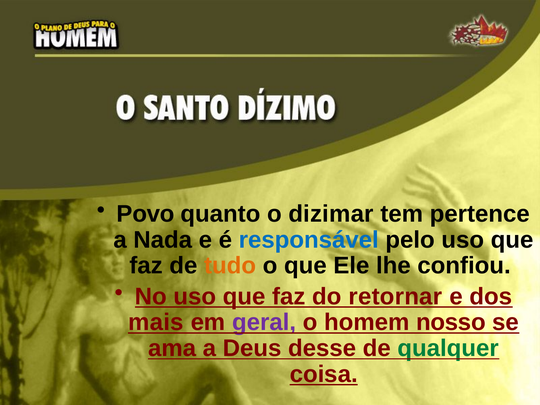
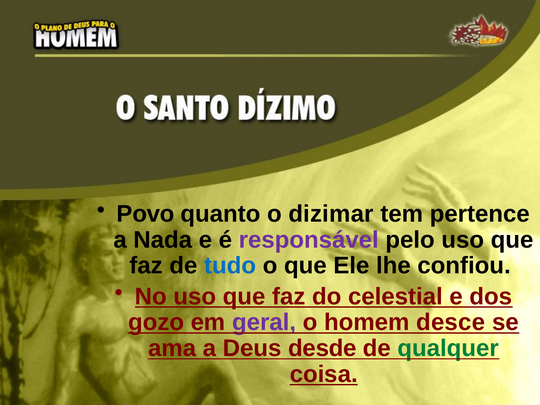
responsável colour: blue -> purple (309, 240)
tudo colour: orange -> blue (230, 266)
retornar: retornar -> celestial (395, 296)
mais: mais -> gozo (156, 322)
nosso: nosso -> desce (451, 322)
desse: desse -> desde (322, 348)
